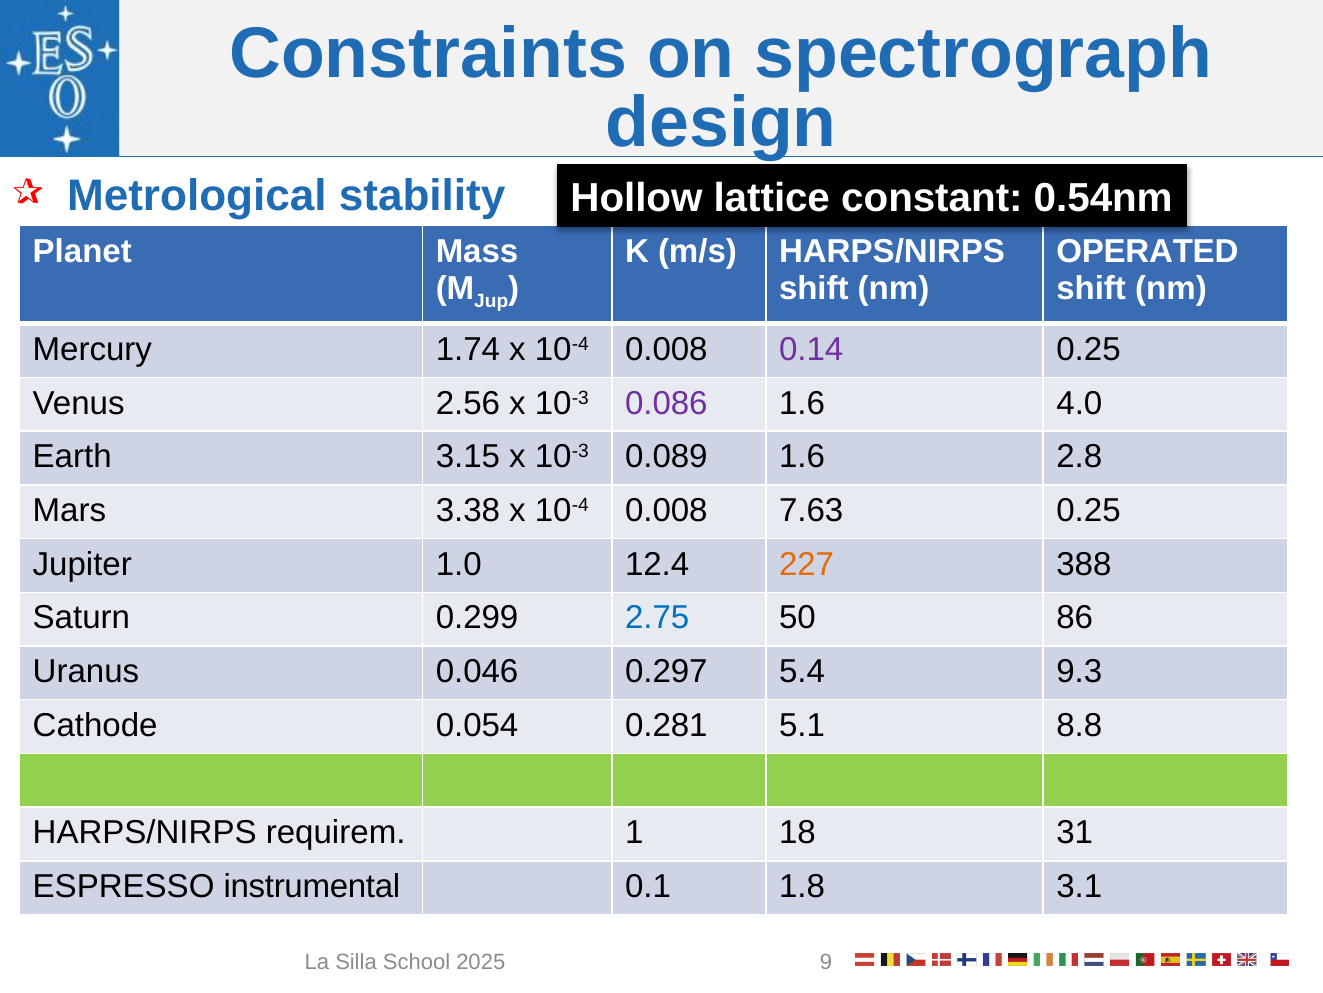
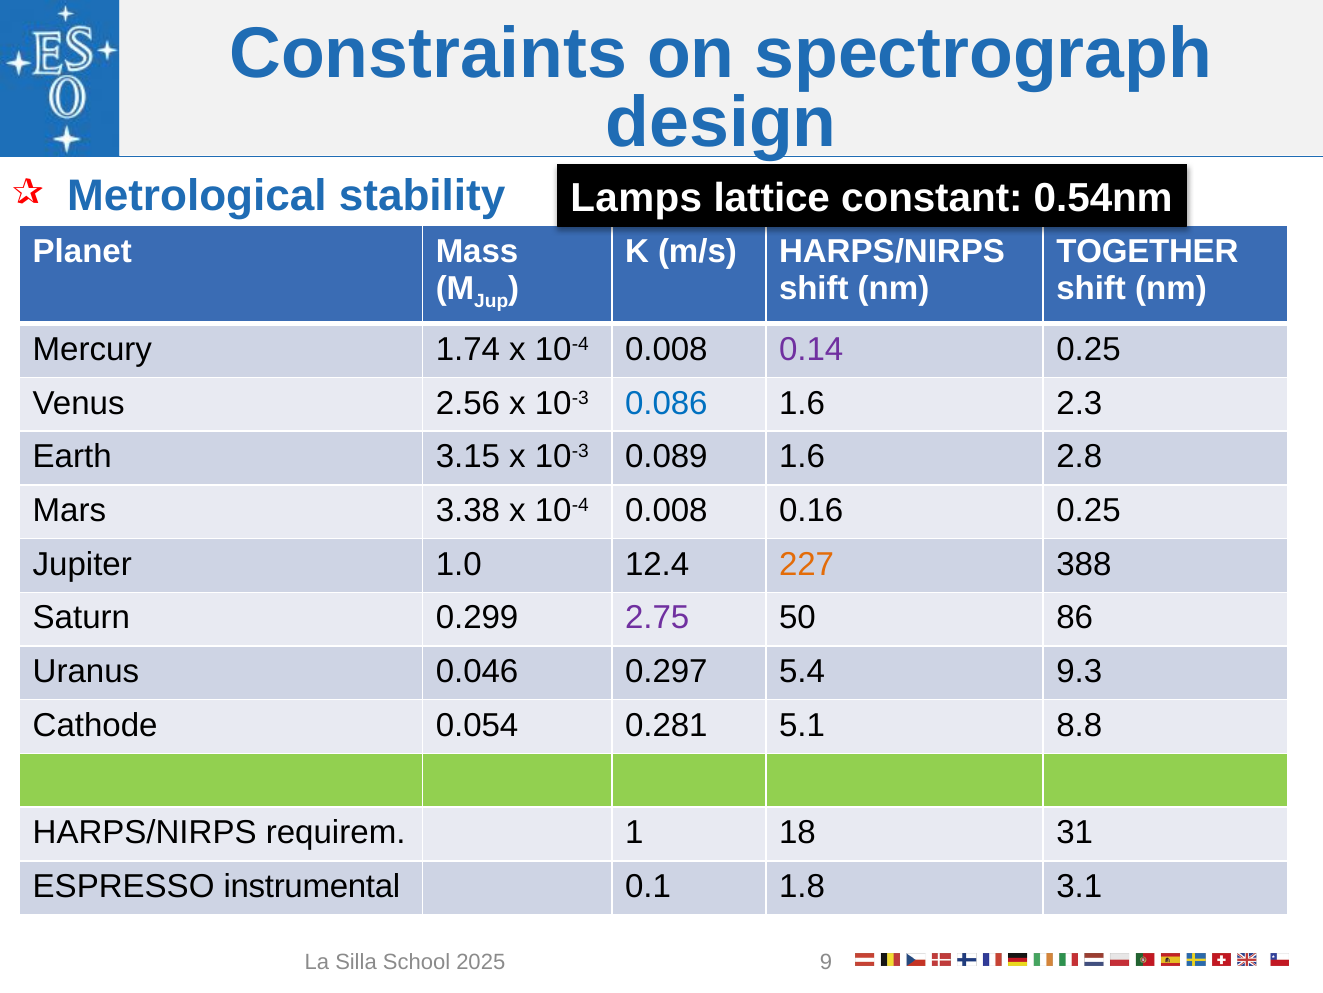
Hollow: Hollow -> Lamps (636, 198)
OPERATED: OPERATED -> TOGETHER (1147, 251)
0.086 colour: purple -> blue (666, 403)
4.0: 4.0 -> 2.3 (1079, 403)
7.63: 7.63 -> 0.16 (811, 510)
2.75 colour: blue -> purple (657, 618)
